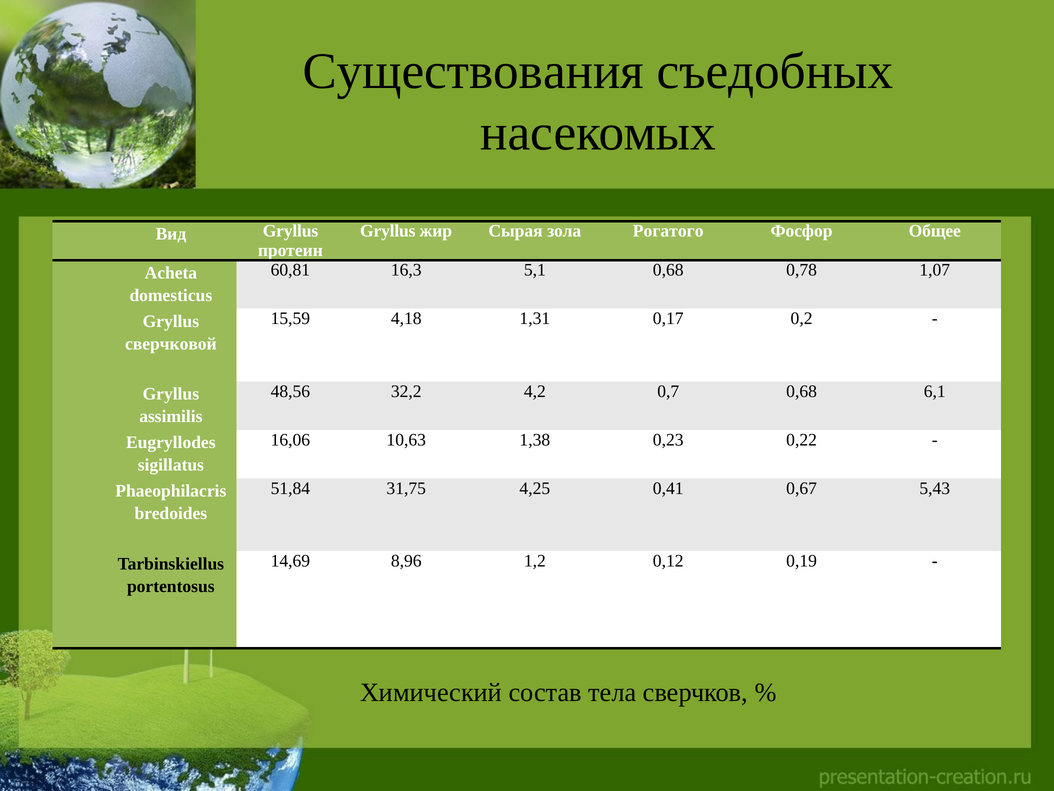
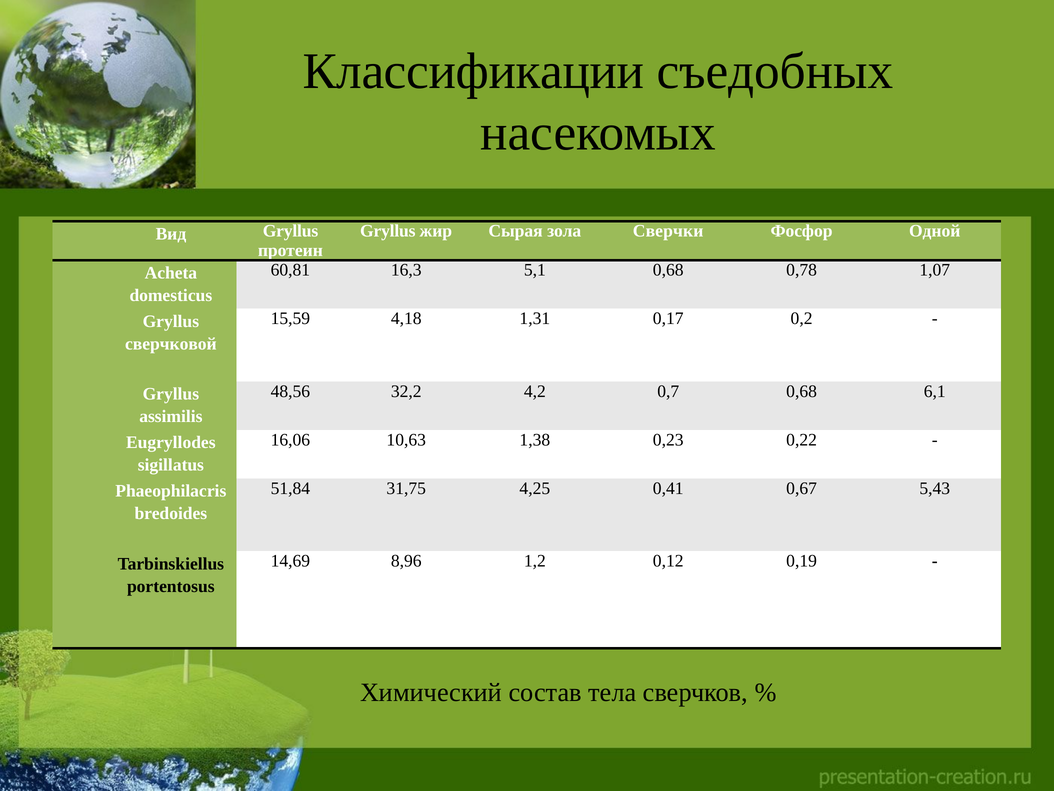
Существования: Существования -> Классификации (473, 71)
Рогатого: Рогатого -> Сверчки (668, 231)
Общее: Общее -> Одной (935, 231)
